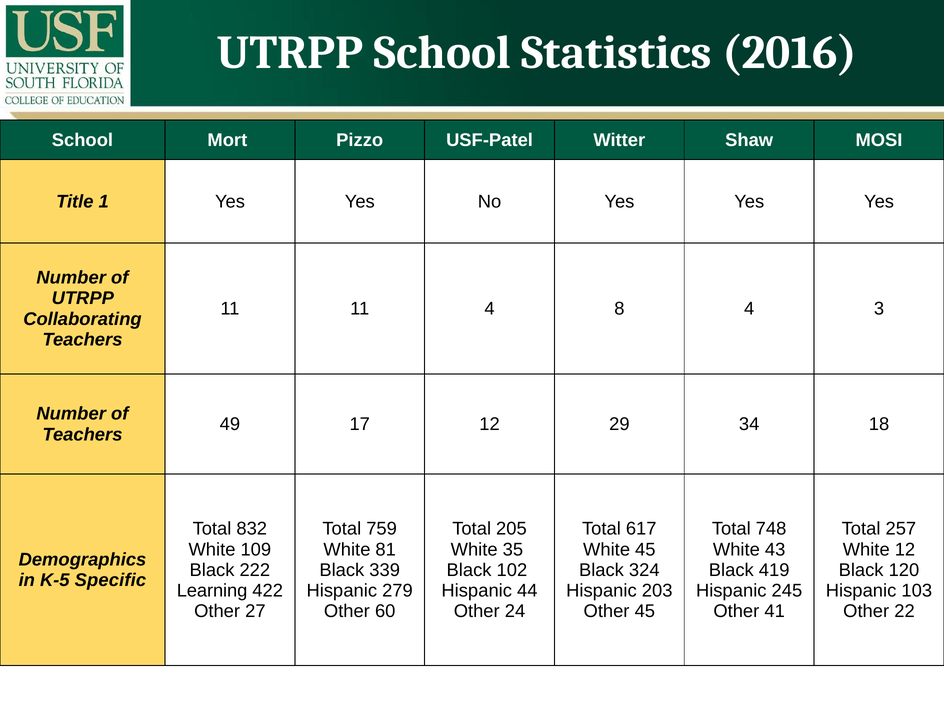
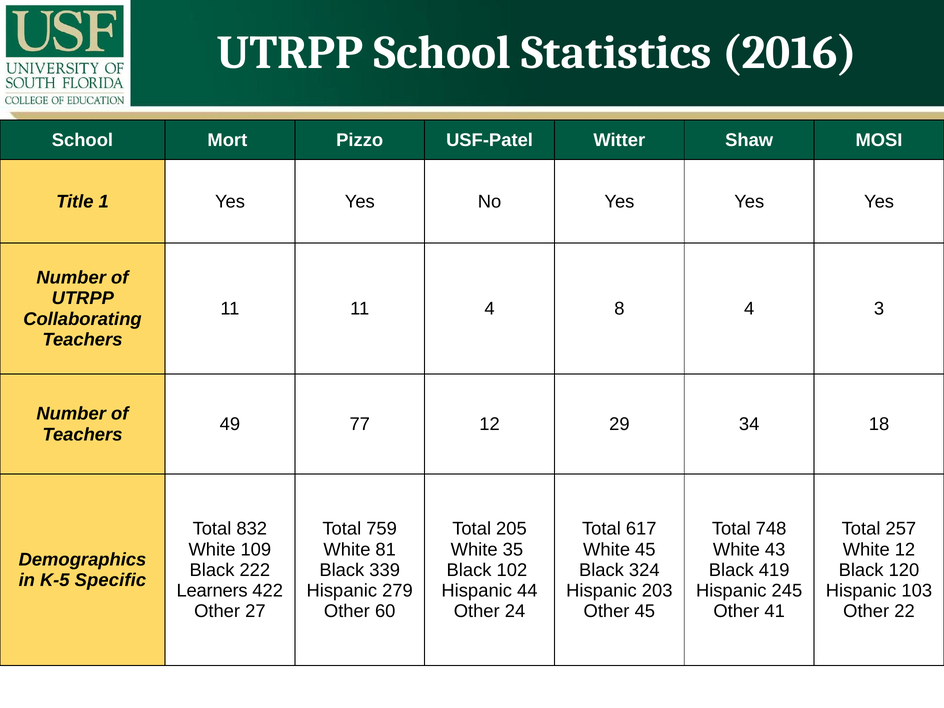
17: 17 -> 77 (360, 424)
Learning: Learning -> Learners (212, 591)
